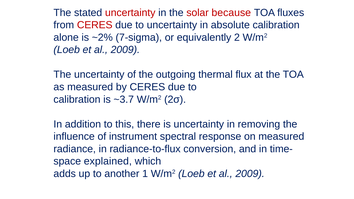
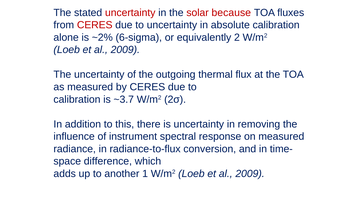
7-sigma: 7-sigma -> 6-sigma (139, 37)
explained: explained -> difference (108, 161)
